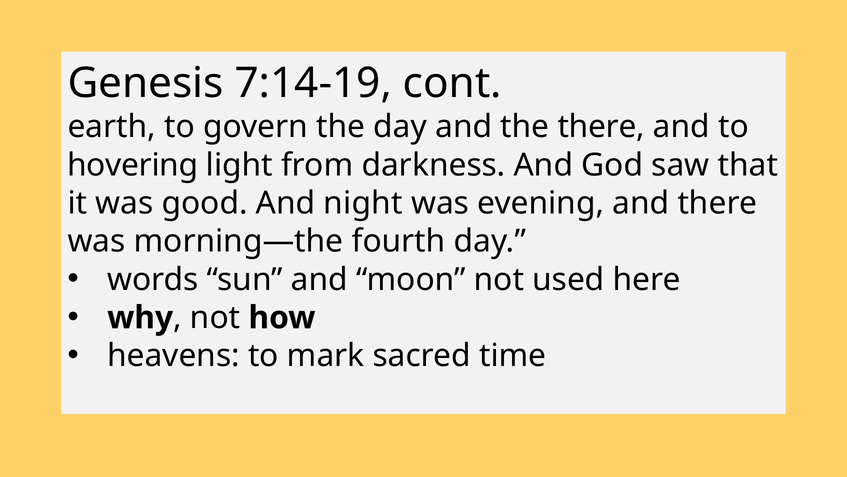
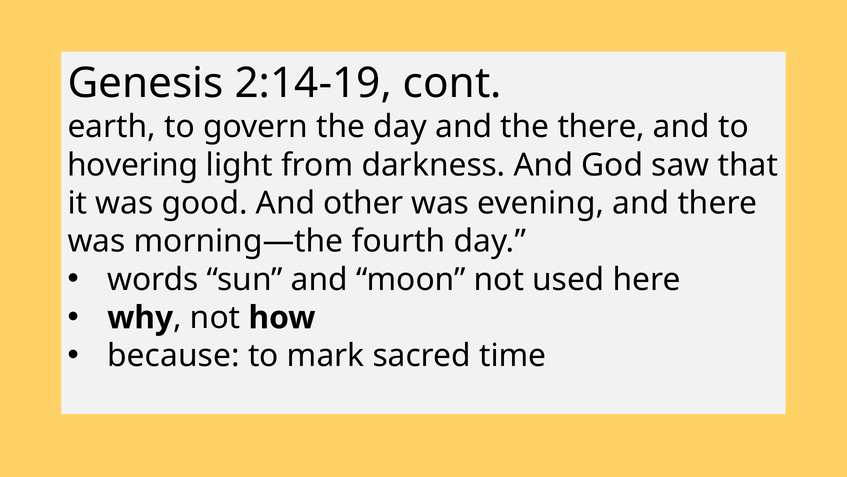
7:14-19: 7:14-19 -> 2:14-19 (313, 83)
night: night -> other (363, 203)
heavens: heavens -> because (173, 356)
